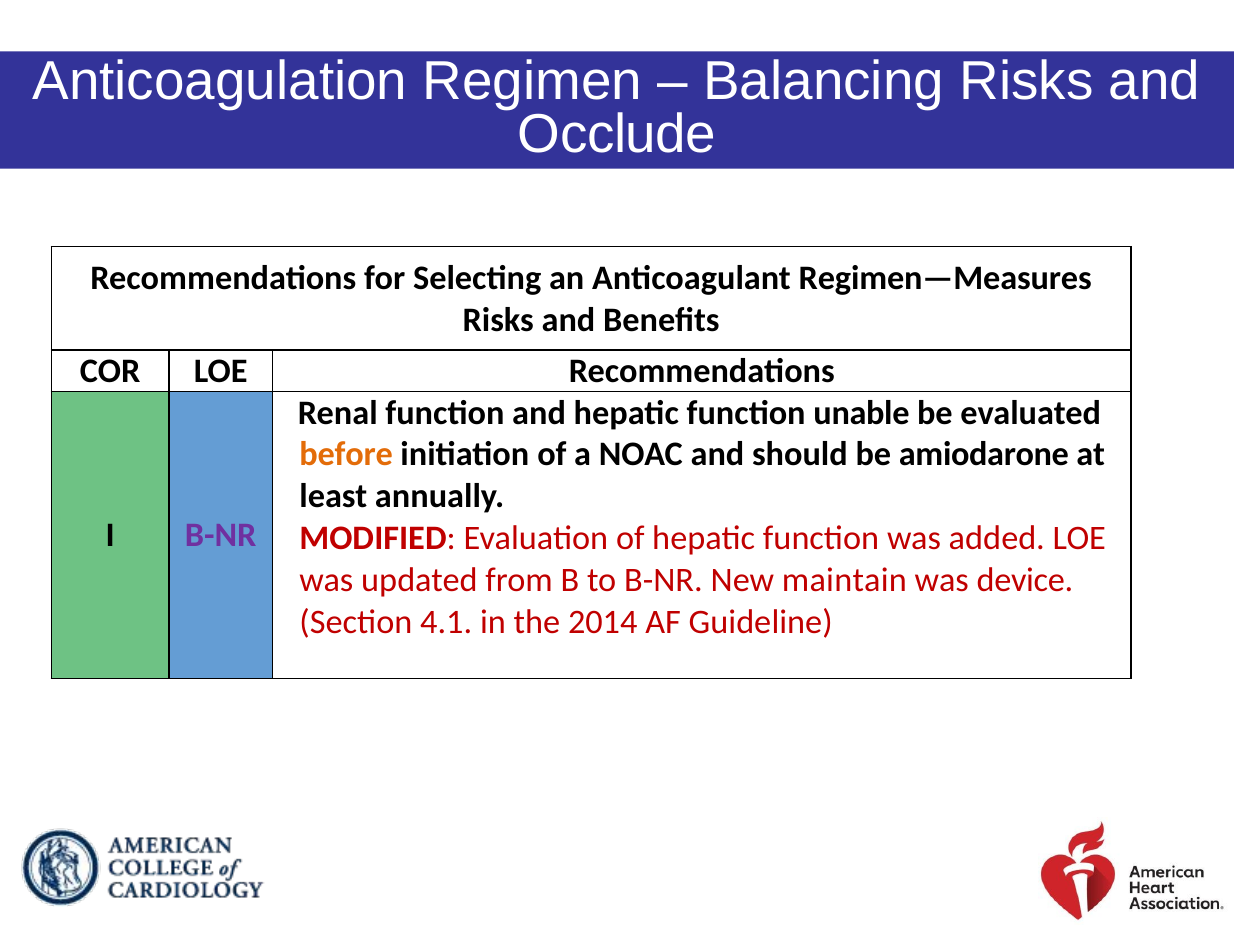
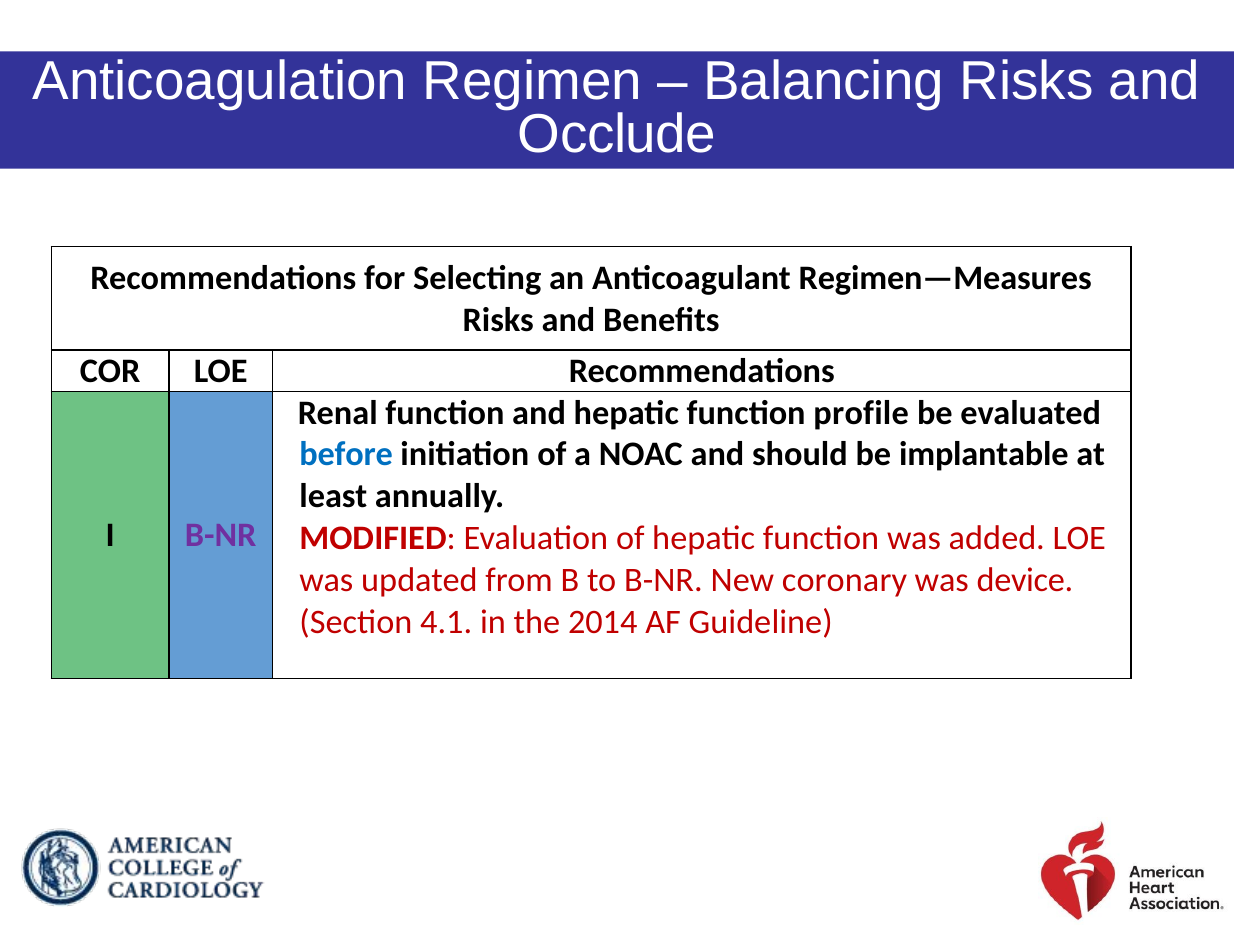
unable: unable -> profile (861, 413)
before colour: orange -> blue (346, 455)
amiodarone: amiodarone -> implantable (984, 455)
maintain: maintain -> coronary (844, 581)
